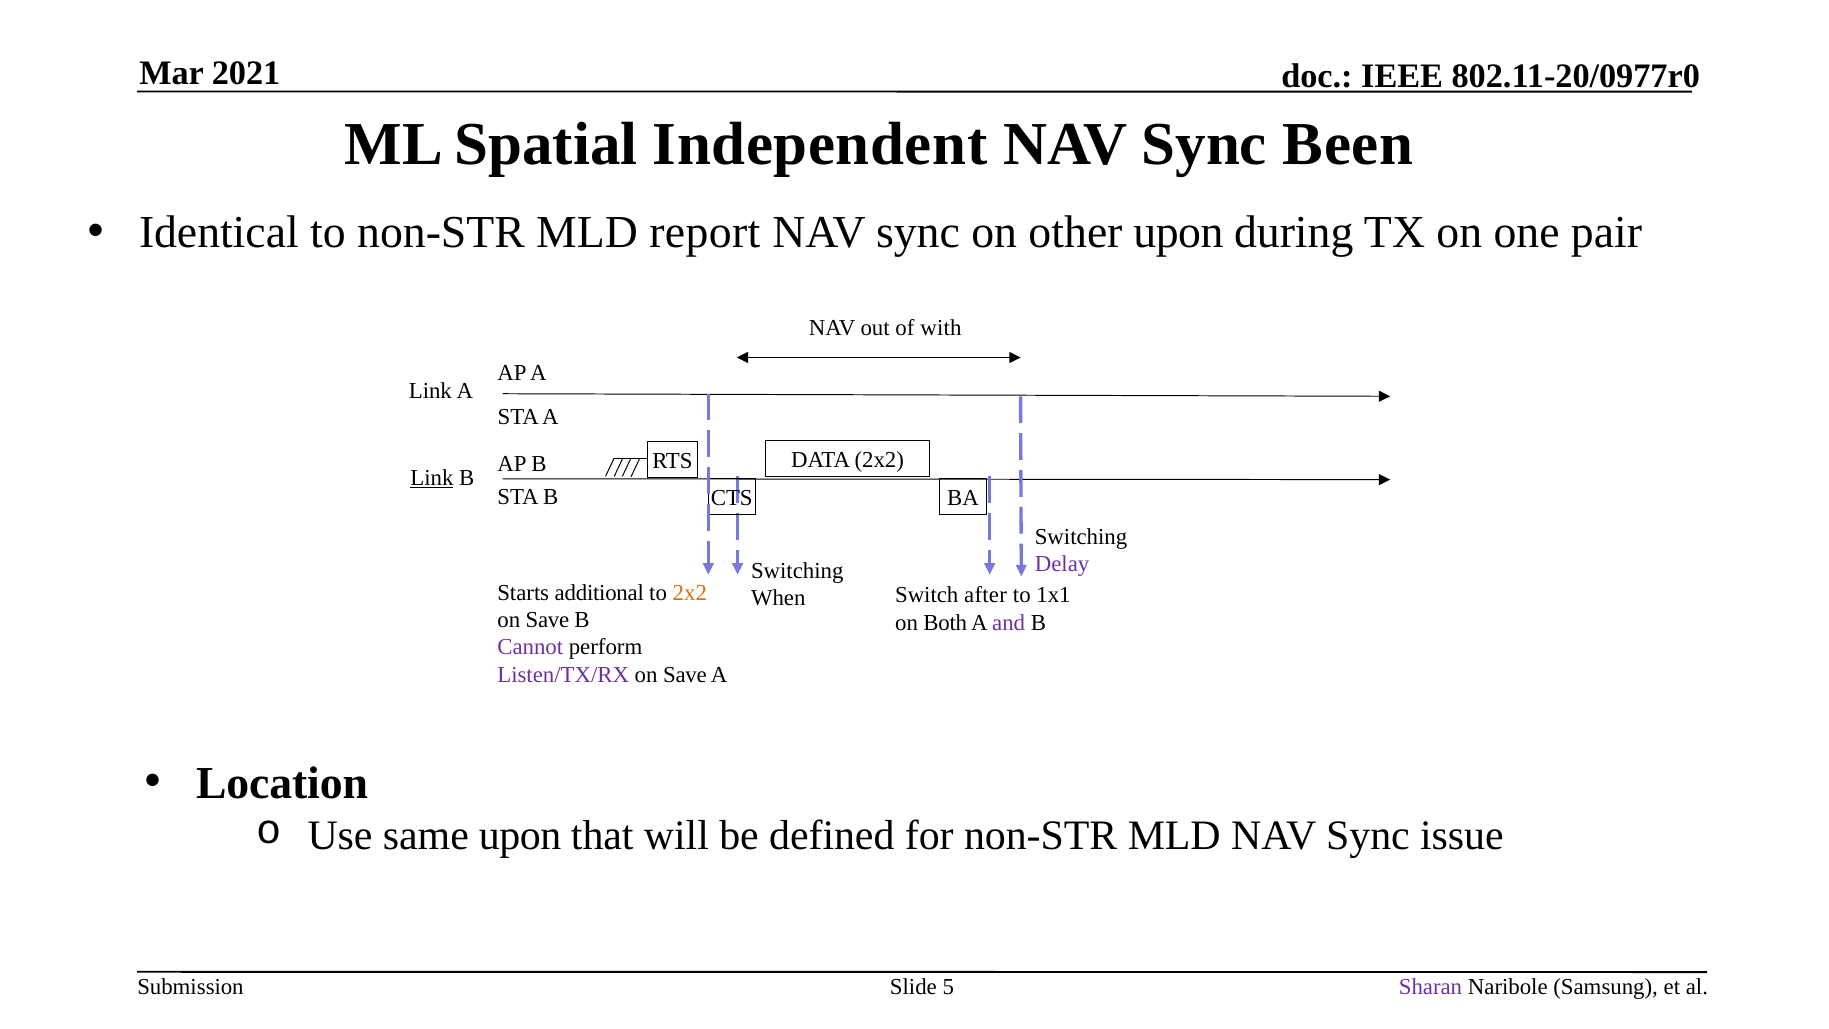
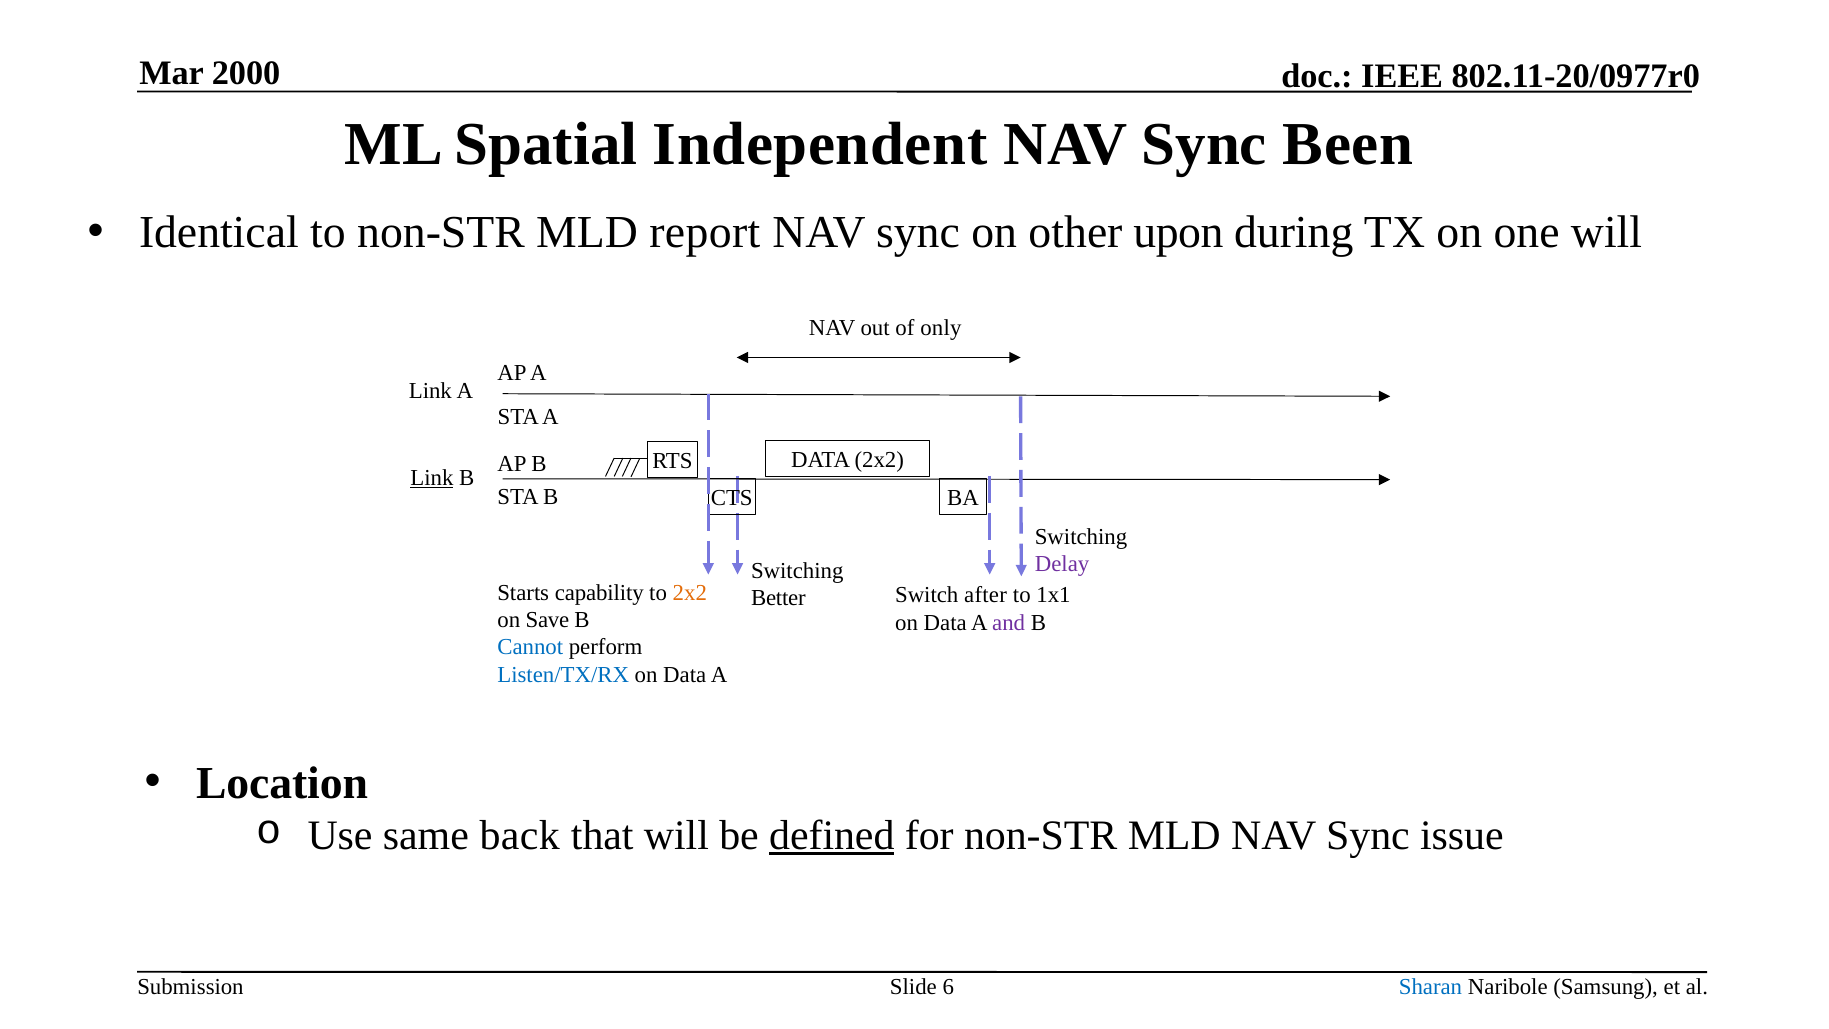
2021: 2021 -> 2000 (246, 73)
one pair: pair -> will (1607, 233)
with: with -> only (941, 328)
additional: additional -> capability (599, 592)
When: When -> Better (778, 598)
Both: Both -> Data (945, 623)
Cannot colour: purple -> blue (530, 647)
Listen/TX/RX colour: purple -> blue (563, 675)
Save: Save -> Data (685, 675)
same upon: upon -> back (520, 835)
defined underline: none -> present (832, 835)
5: 5 -> 6 (948, 987)
Sharan colour: purple -> blue (1431, 987)
